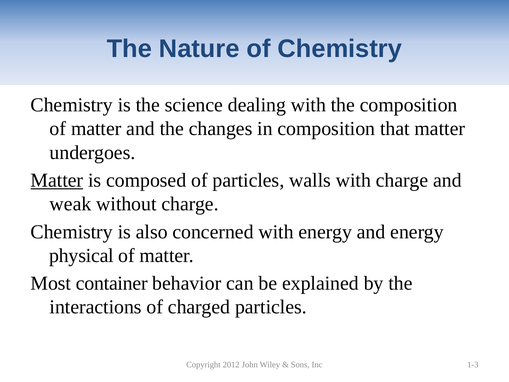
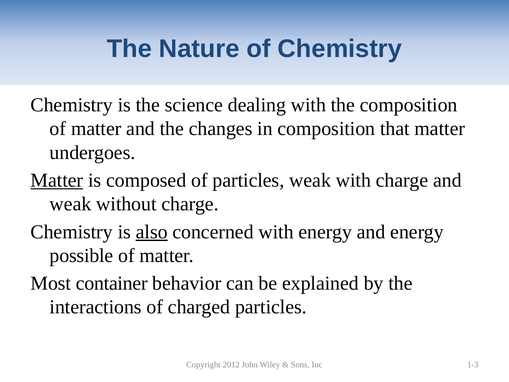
particles walls: walls -> weak (310, 180)
also underline: none -> present (152, 232)
physical: physical -> possible (81, 255)
